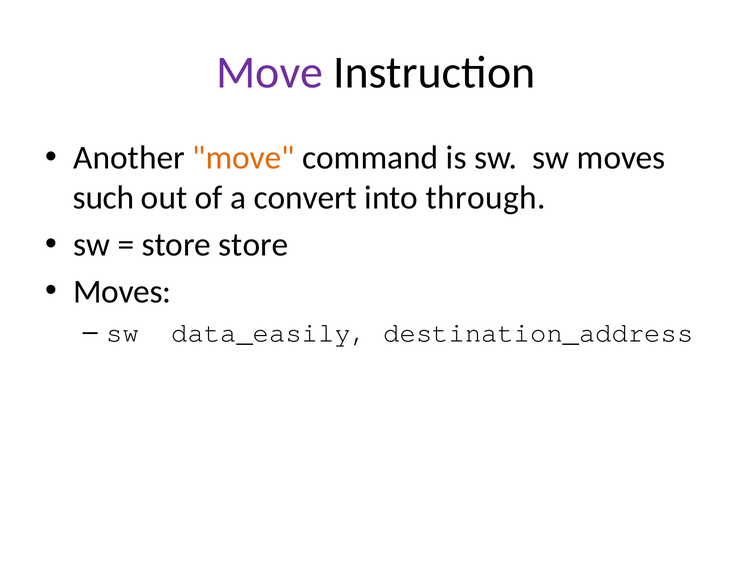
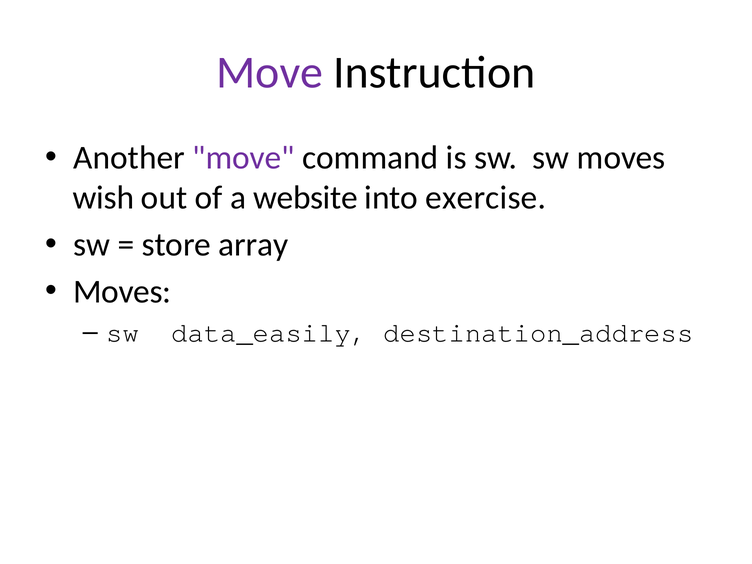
move colour: orange -> purple (244, 158)
such: such -> wish (104, 198)
convert: convert -> website (305, 198)
through: through -> exercise (486, 198)
store store: store -> array (253, 245)
